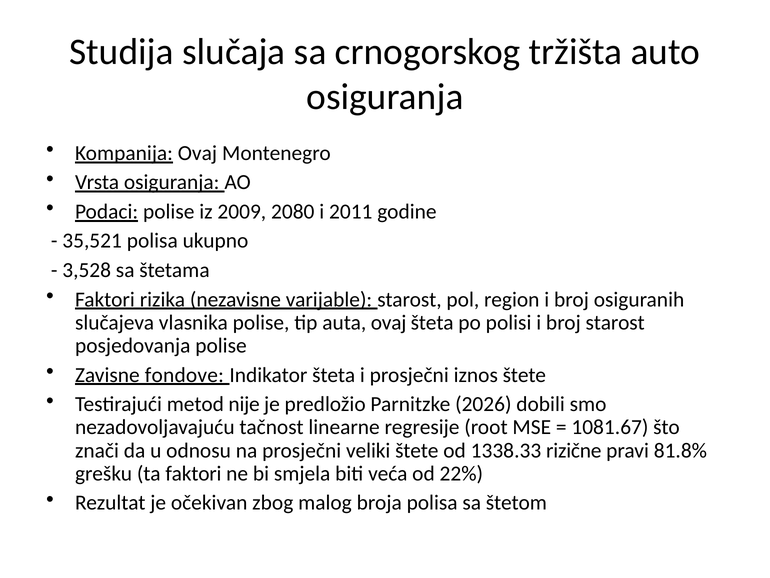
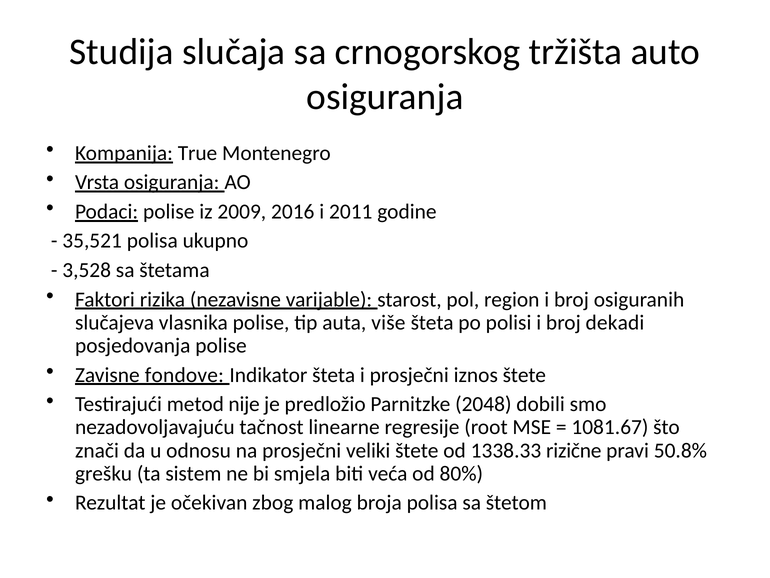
Kompanija Ovaj: Ovaj -> True (198, 153)
2080: 2080 -> 2016 (293, 211)
auta ovaj: ovaj -> više (388, 322)
broj starost: starost -> dekadi (615, 322)
2026: 2026 -> 2048 (483, 404)
81.8%: 81.8% -> 50.8% (680, 450)
ta faktori: faktori -> sistem (193, 473)
22%: 22% -> 80% (461, 473)
